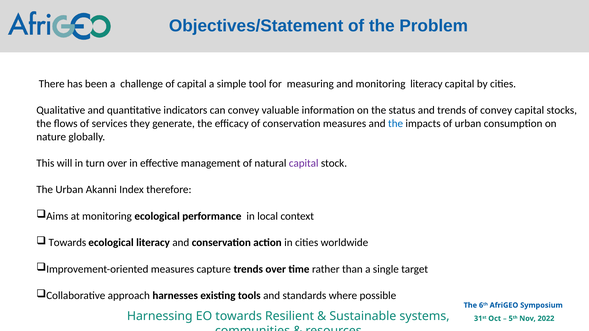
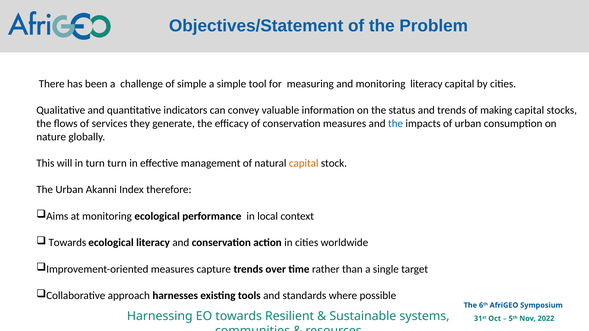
of capital: capital -> simple (192, 84)
of convey: convey -> making (496, 110)
turn over: over -> turn (117, 163)
capital colour: purple -> orange (304, 163)
